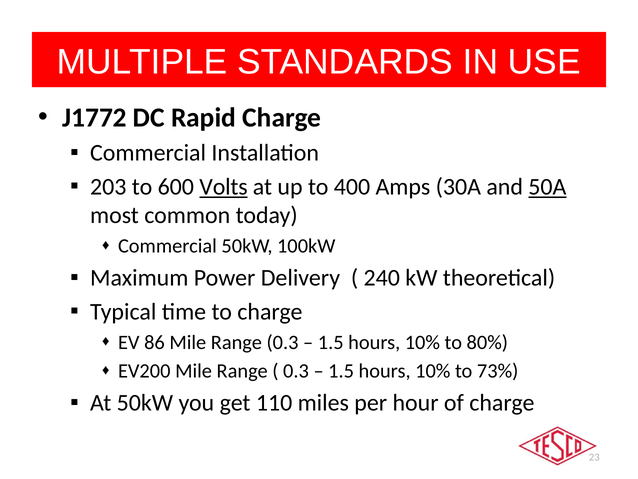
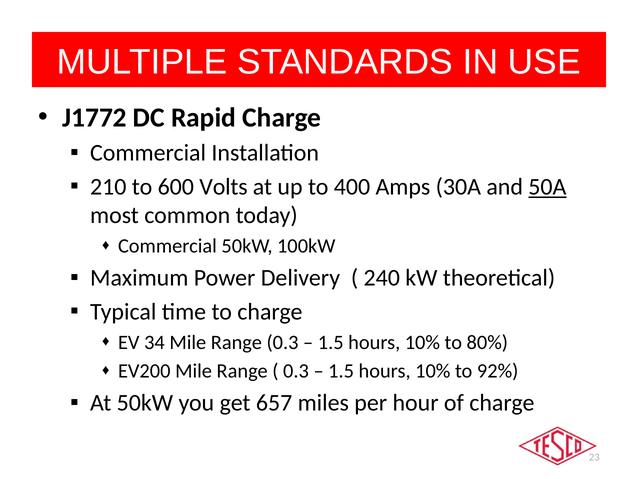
203: 203 -> 210 (108, 187)
Volts underline: present -> none (223, 187)
86: 86 -> 34 (154, 342)
73%: 73% -> 92% (498, 371)
110: 110 -> 657 (274, 403)
